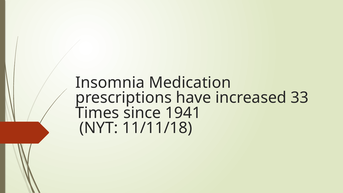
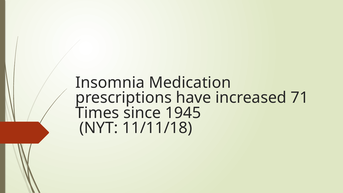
33: 33 -> 71 (300, 98)
1941: 1941 -> 1945 (183, 113)
